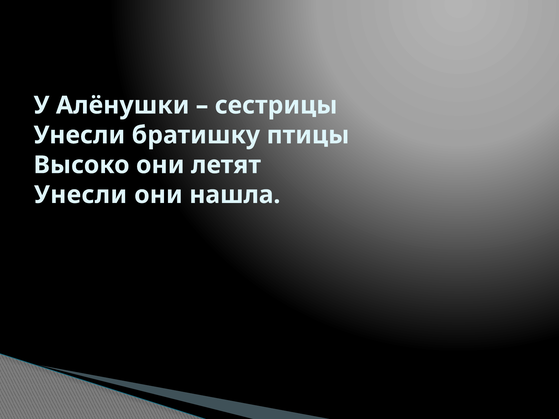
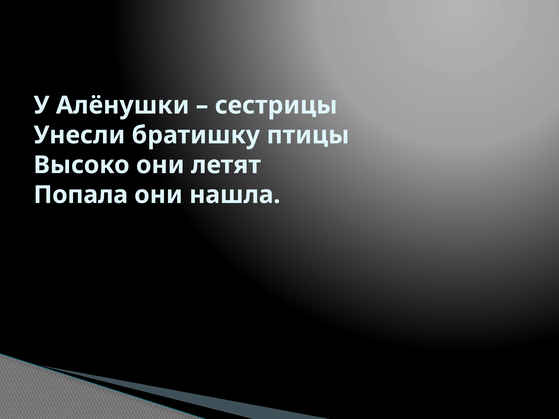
Унесли: Унесли -> Попала (81, 195)
